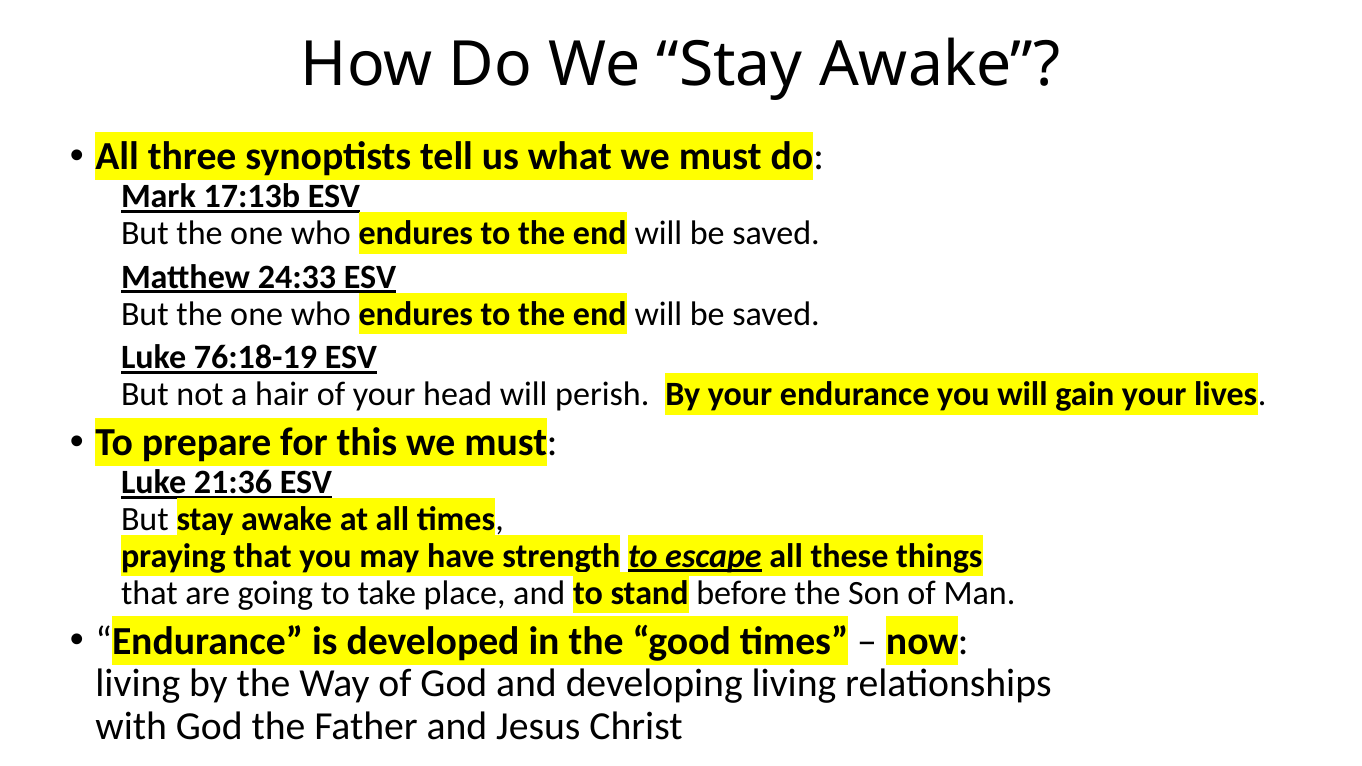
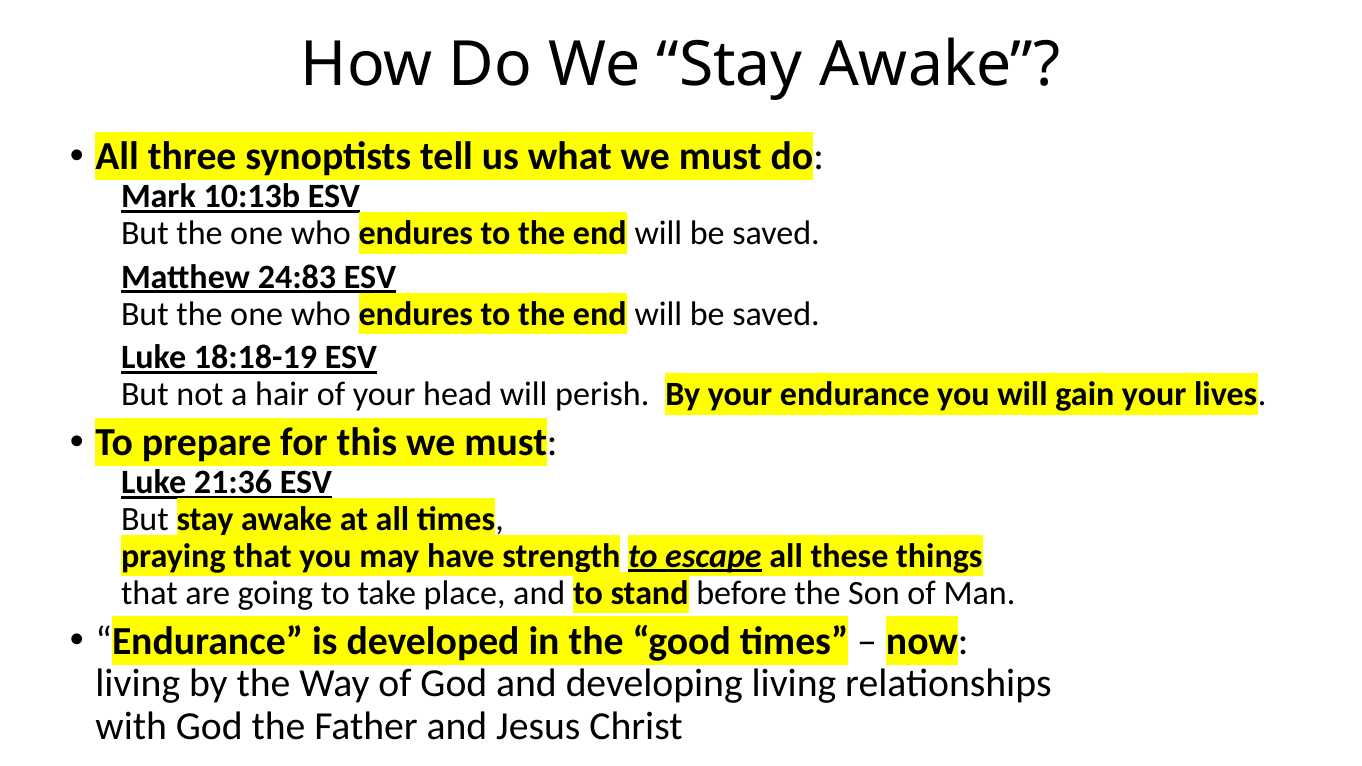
17:13b: 17:13b -> 10:13b (252, 197)
24:33: 24:33 -> 24:83 (297, 277)
76:18-19: 76:18-19 -> 18:18-19 (255, 358)
